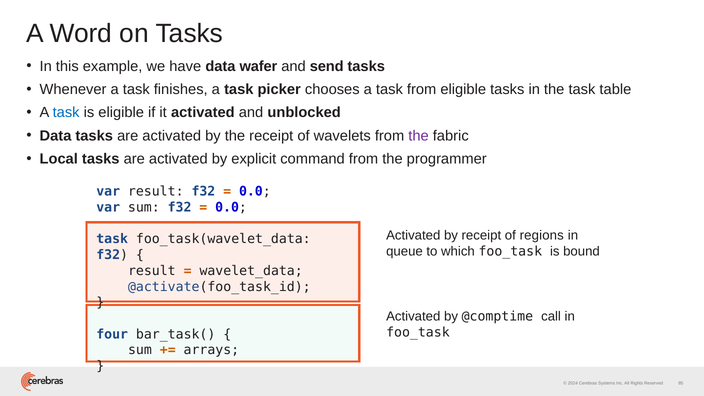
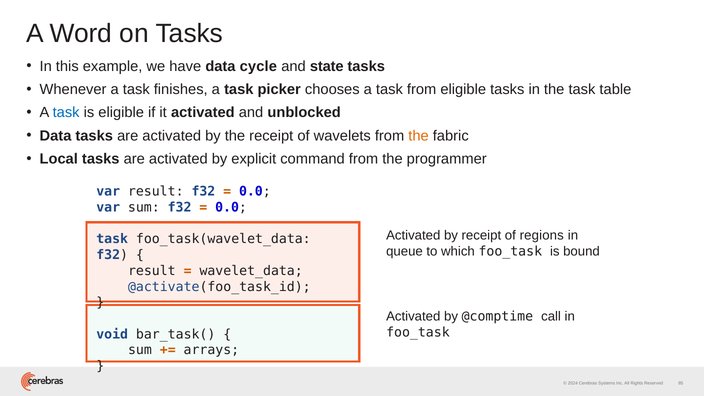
wafer: wafer -> cycle (258, 66)
send: send -> state (327, 66)
the colour: purple -> orange (419, 136)
four: four -> void (112, 334)
